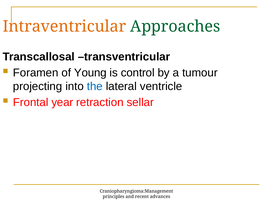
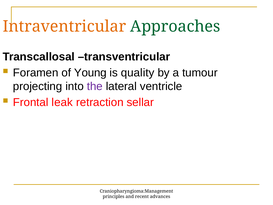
control: control -> quality (138, 73)
the colour: blue -> purple (95, 86)
year: year -> leak (62, 102)
